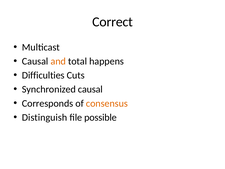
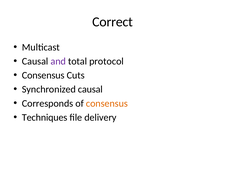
and colour: orange -> purple (58, 61)
happens: happens -> protocol (107, 61)
Difficulties: Difficulties -> Consensus (43, 75)
Distinguish: Distinguish -> Techniques (45, 117)
possible: possible -> delivery (100, 117)
